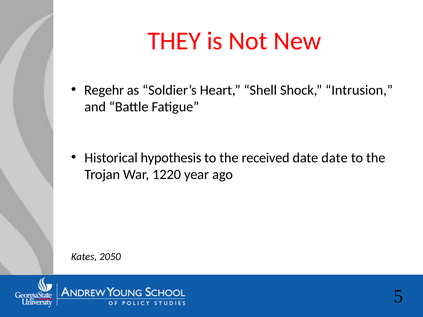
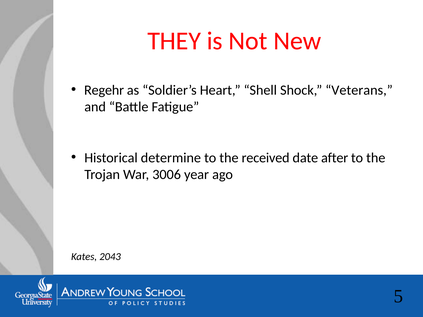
Intrusion: Intrusion -> Veterans (359, 90)
hypothesis: hypothesis -> determine (171, 158)
date date: date -> after (335, 158)
1220: 1220 -> 3006 (167, 175)
2050: 2050 -> 2043 (110, 257)
